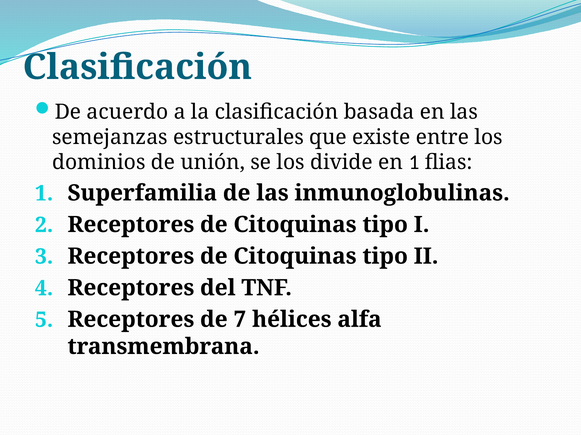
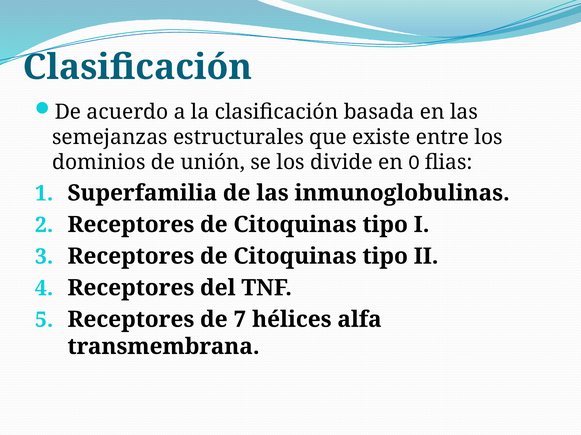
en 1: 1 -> 0 (414, 163)
